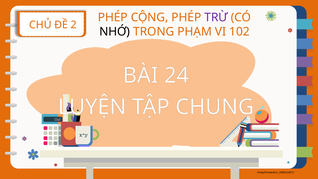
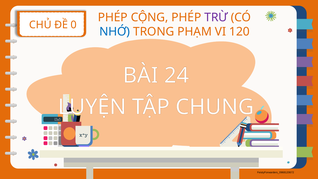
2: 2 -> 0 (74, 25)
NHỚ colour: black -> blue (115, 32)
102: 102 -> 120 (239, 32)
